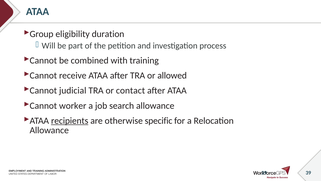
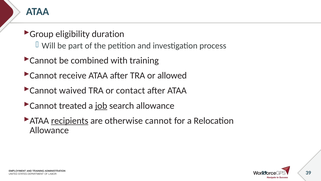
judicial: judicial -> waived (73, 90)
worker: worker -> treated (73, 105)
job underline: none -> present (101, 105)
otherwise specific: specific -> cannot (158, 120)
